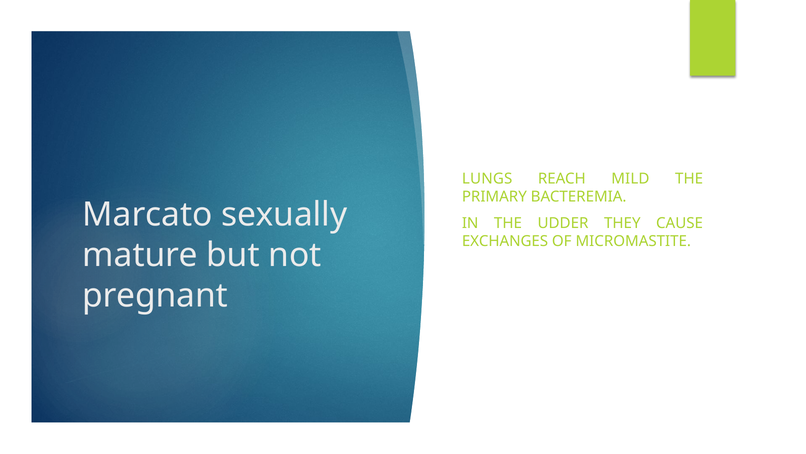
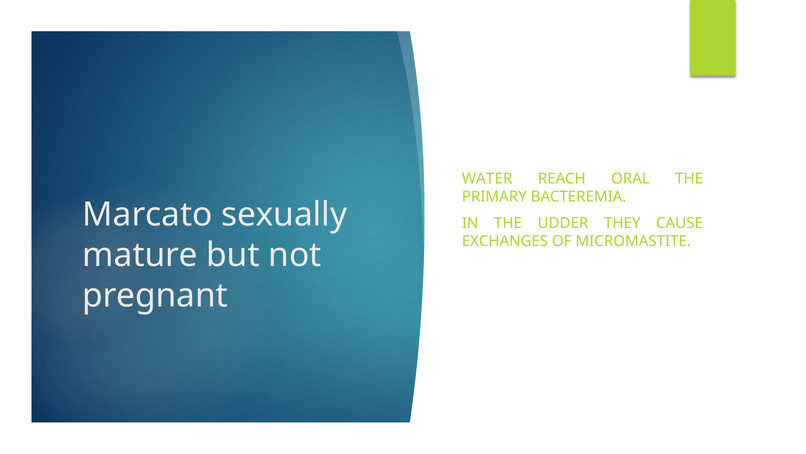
LUNGS: LUNGS -> WATER (487, 178)
MILD: MILD -> ORAL (630, 178)
